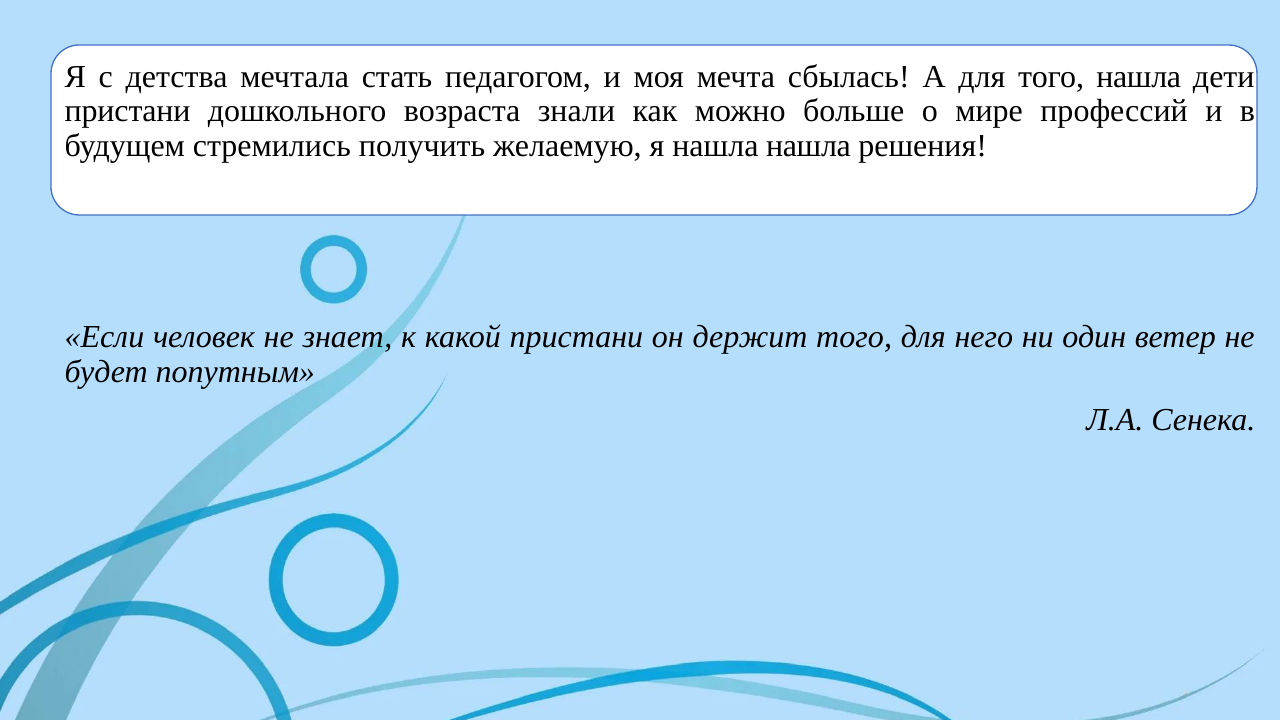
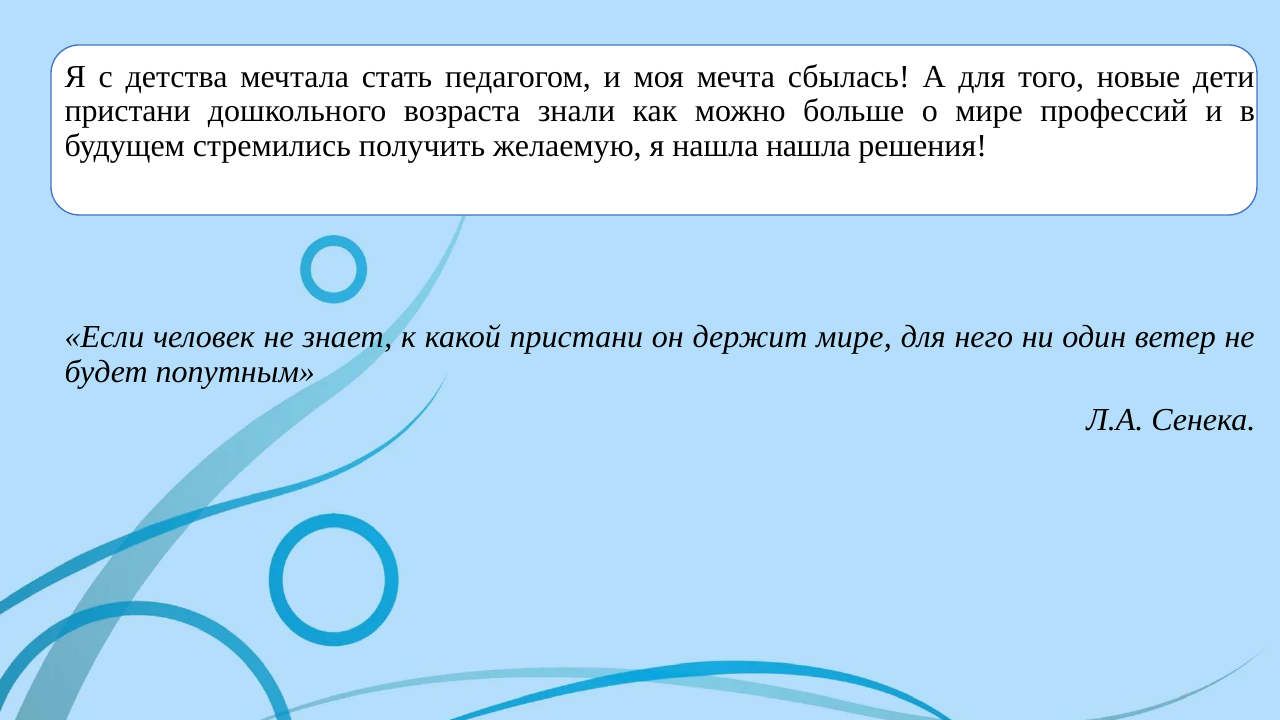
того нашла: нашла -> новые (1139, 77)
держит того: того -> мире (854, 337)
